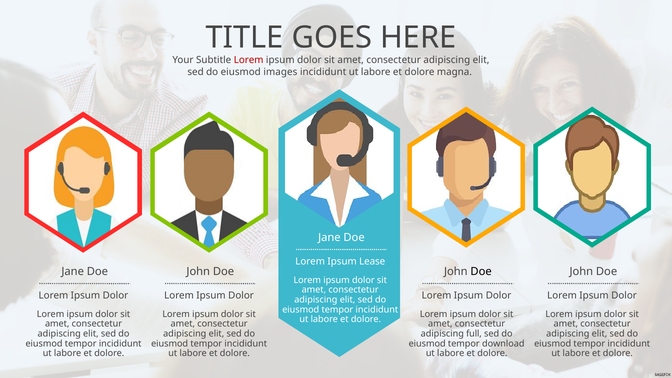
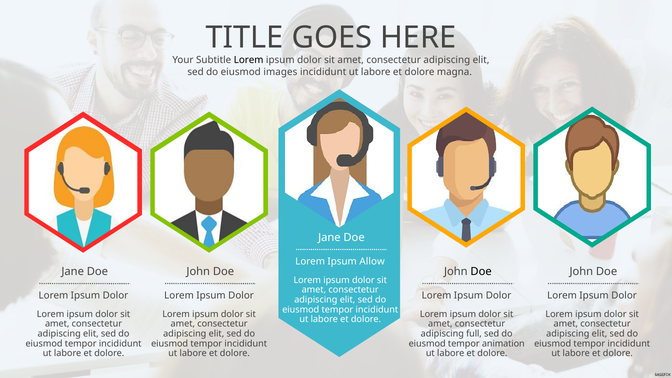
Lorem colour: red -> black (249, 60)
Lease: Lease -> Allow (372, 261)
download: download -> animation (503, 344)
